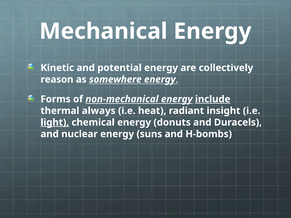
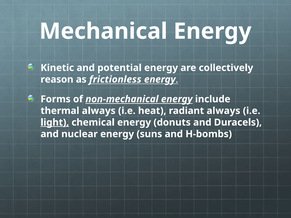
somewhere: somewhere -> frictionless (115, 80)
include underline: present -> none (213, 99)
radiant insight: insight -> always (223, 111)
